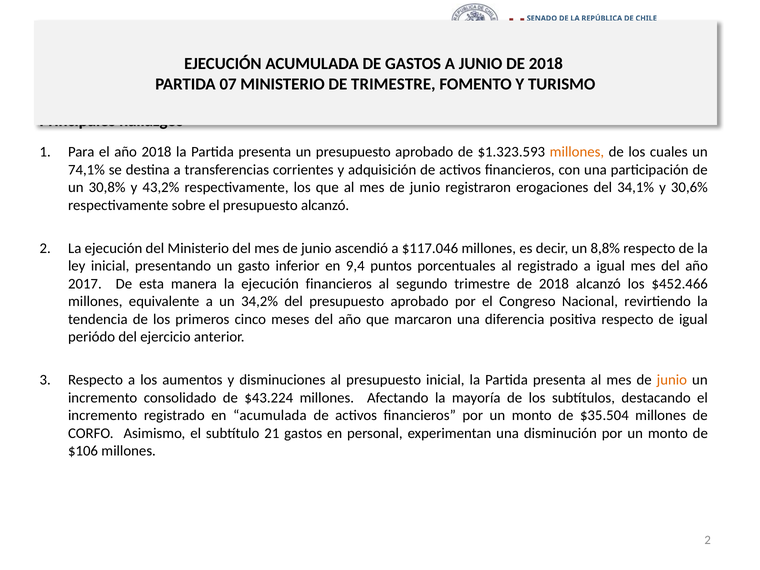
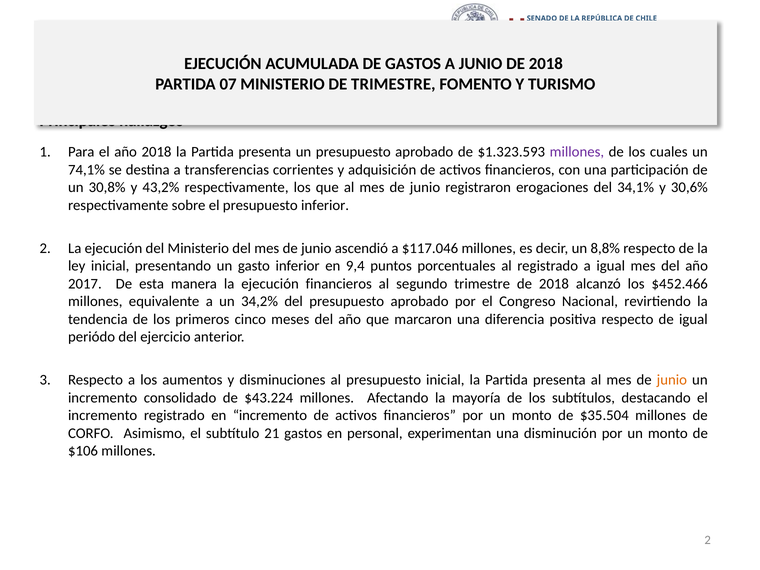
millones colour: orange -> purple (577, 152)
presupuesto alcanzó: alcanzó -> inferior (325, 205)
en acumulada: acumulada -> incremento (270, 416)
